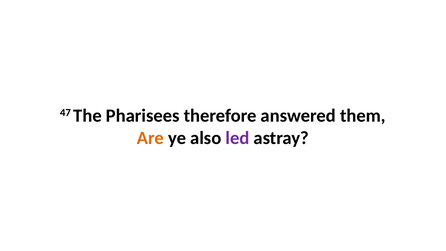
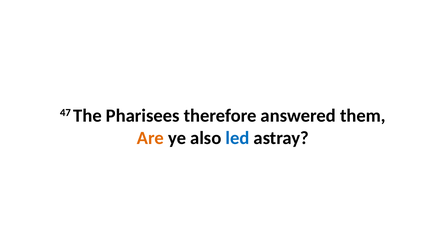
led colour: purple -> blue (238, 138)
